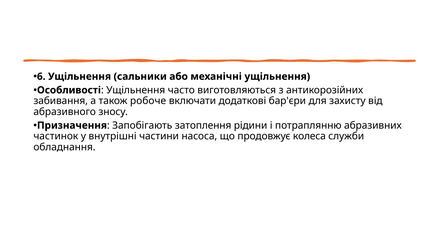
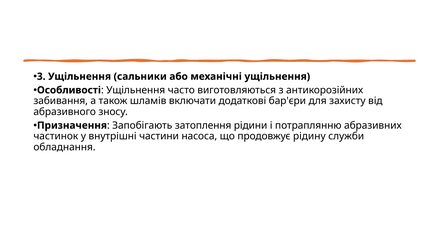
6: 6 -> 3 (41, 76)
робоче: робоче -> шламів (148, 101)
колеса: колеса -> рідину (309, 136)
